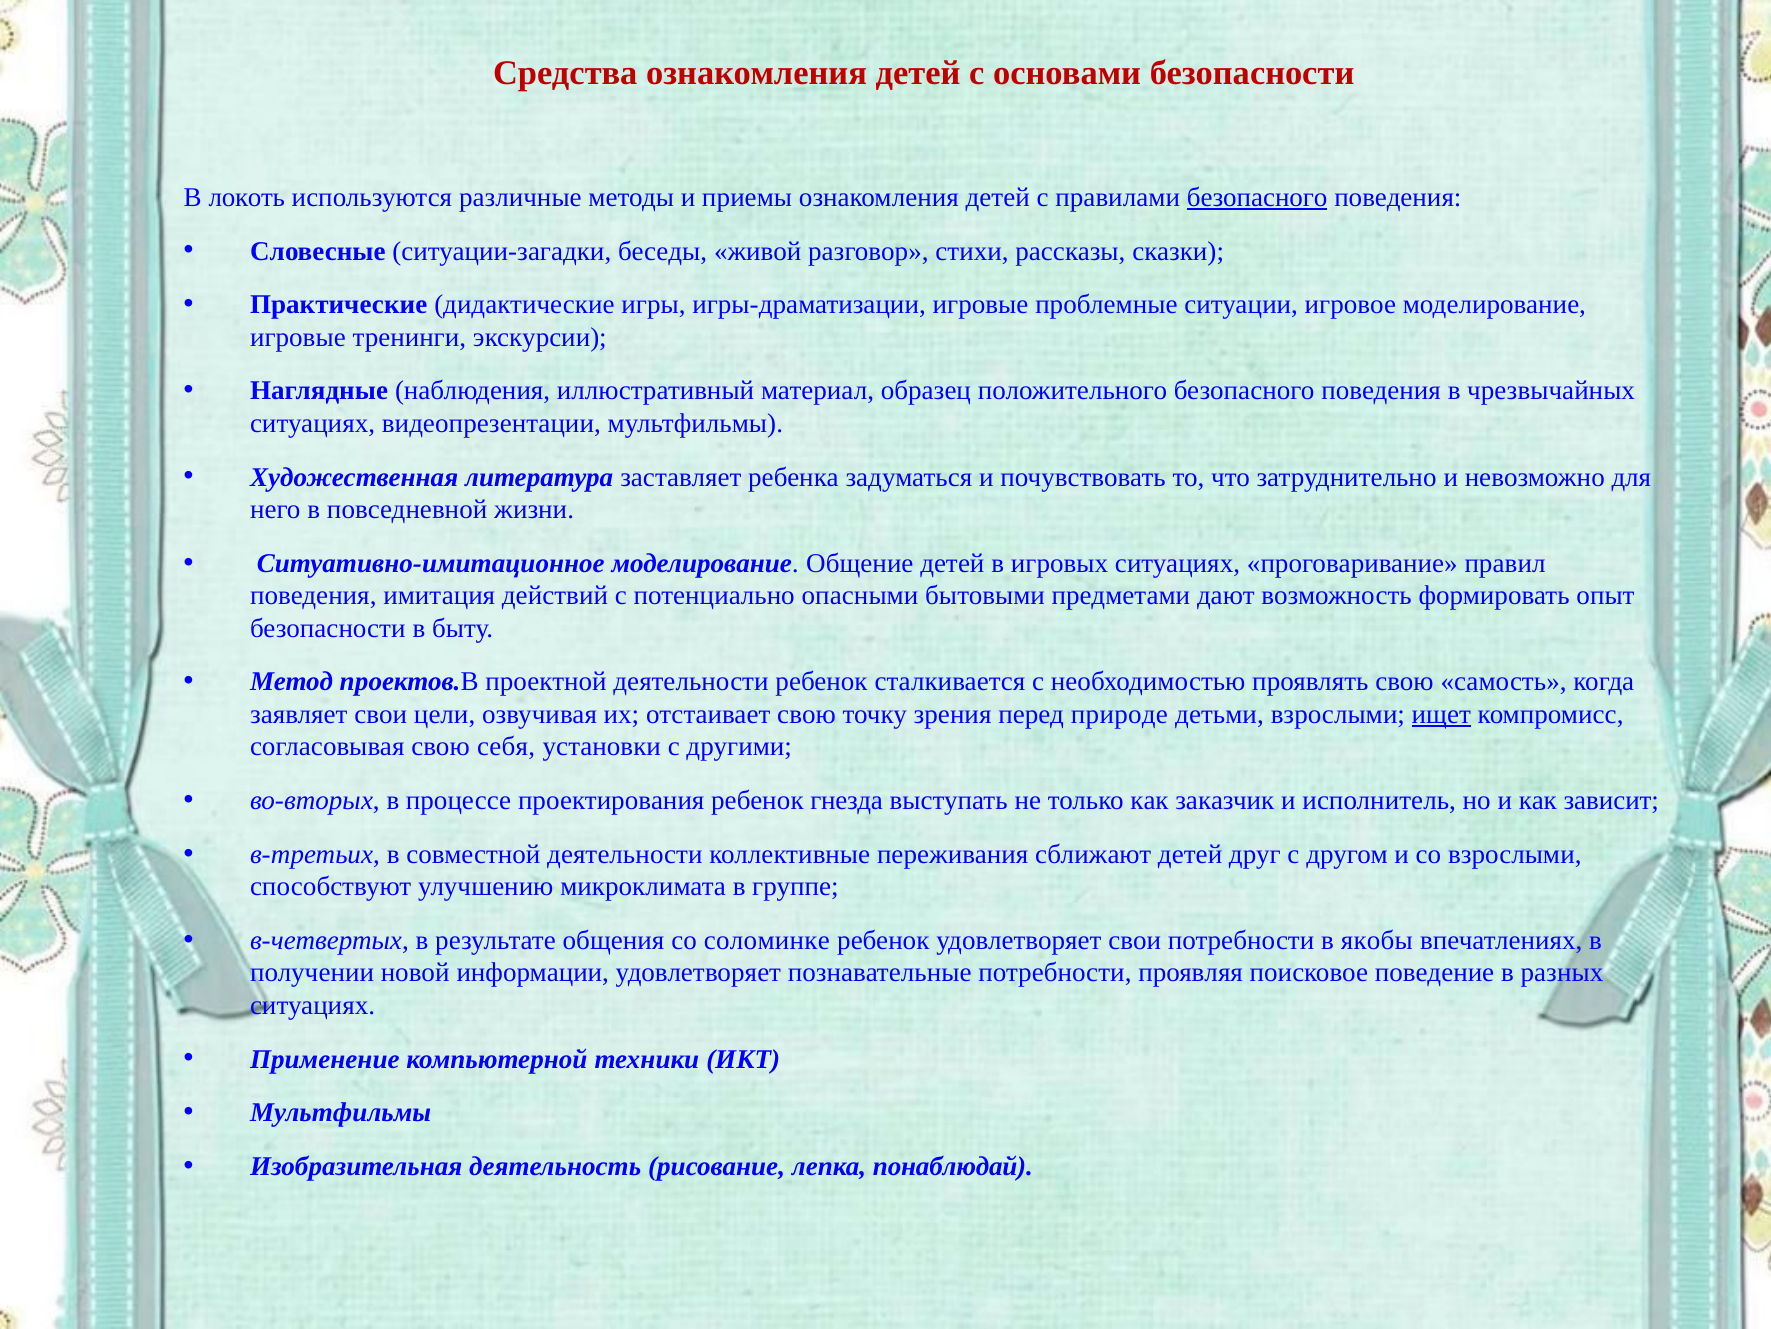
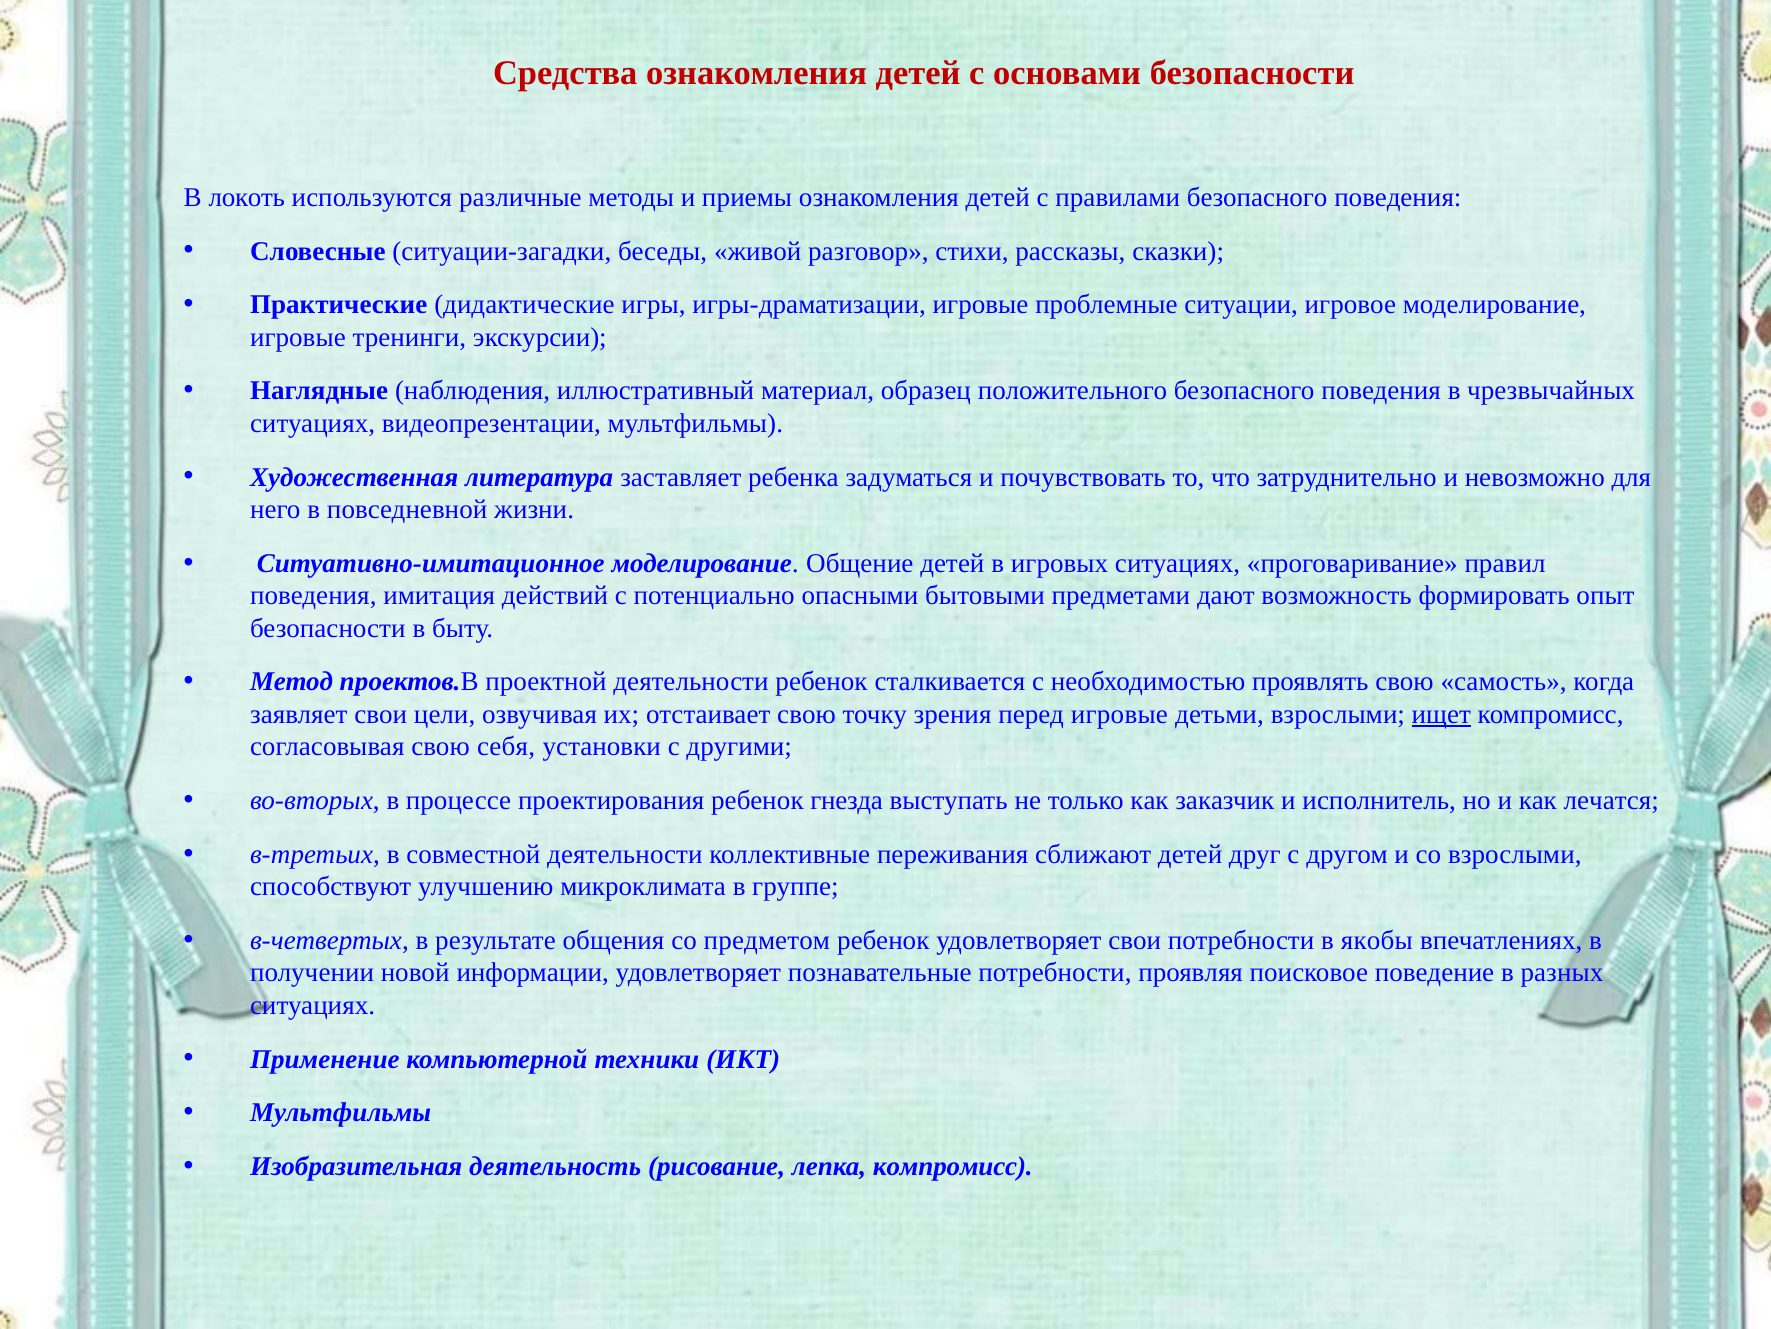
безопасного underline: present -> none (1257, 197)
перед природе: природе -> игровые (1119, 714)
зависит: зависит -> лечатся (1611, 800)
соломинке: соломинке -> предметом (767, 940)
лепка понаблюдай: понаблюдай -> компромисс (953, 1166)
